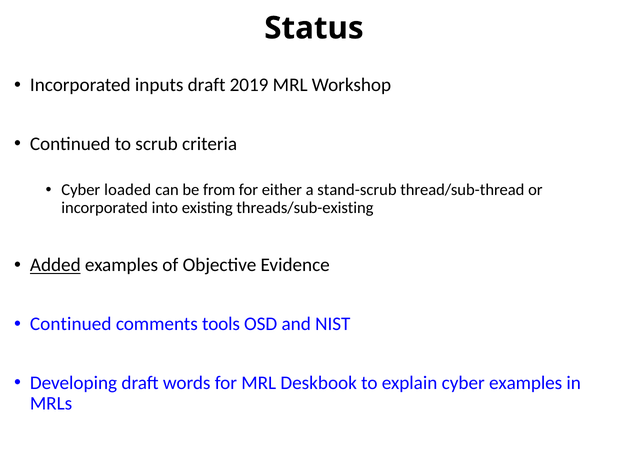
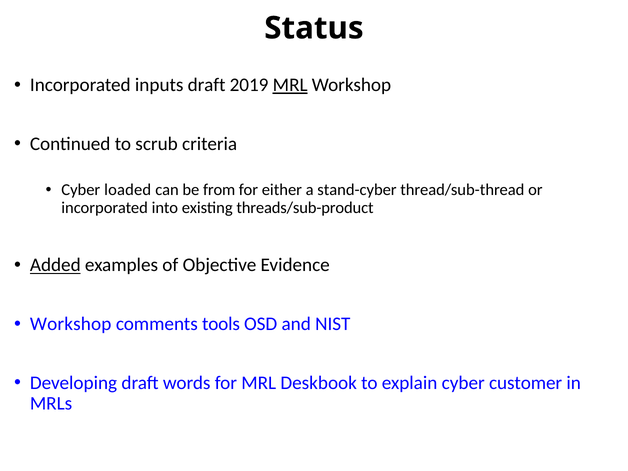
MRL underline: none -> present (290, 85)
stand-scrub: stand-scrub -> stand-cyber (357, 190)
threads/sub-existing: threads/sub-existing -> threads/sub-product (305, 208)
Continued: Continued -> Workshop (71, 324)
cyber examples: examples -> customer (526, 383)
